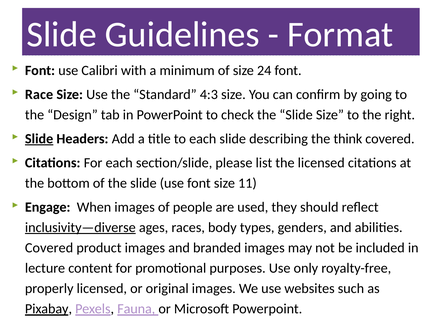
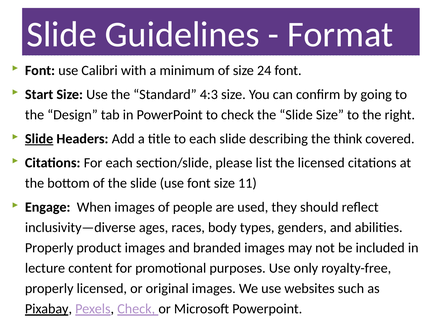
Race: Race -> Start (39, 94)
inclusivity—diverse underline: present -> none (80, 227)
Covered: Covered -> Properly (49, 247)
Pexels Fauna: Fauna -> Check (136, 308)
